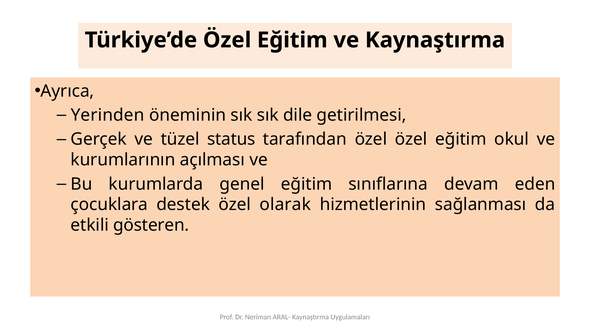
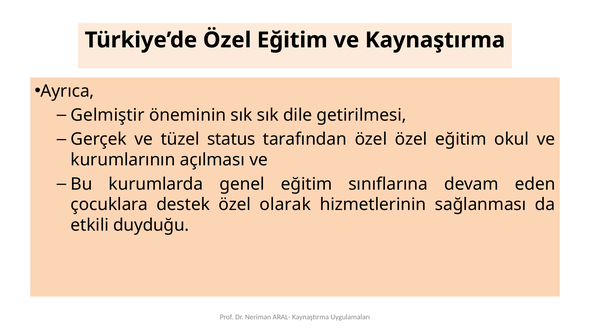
Yerinden: Yerinden -> Gelmiştir (108, 115)
gösteren: gösteren -> duyduğu (151, 225)
